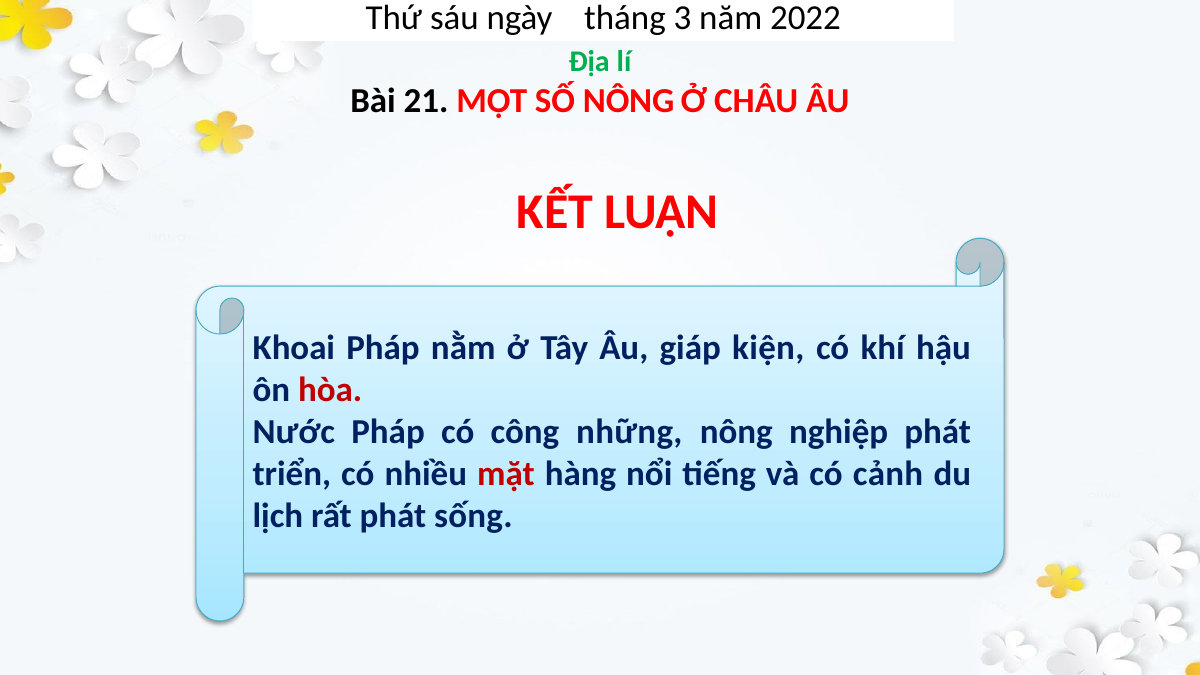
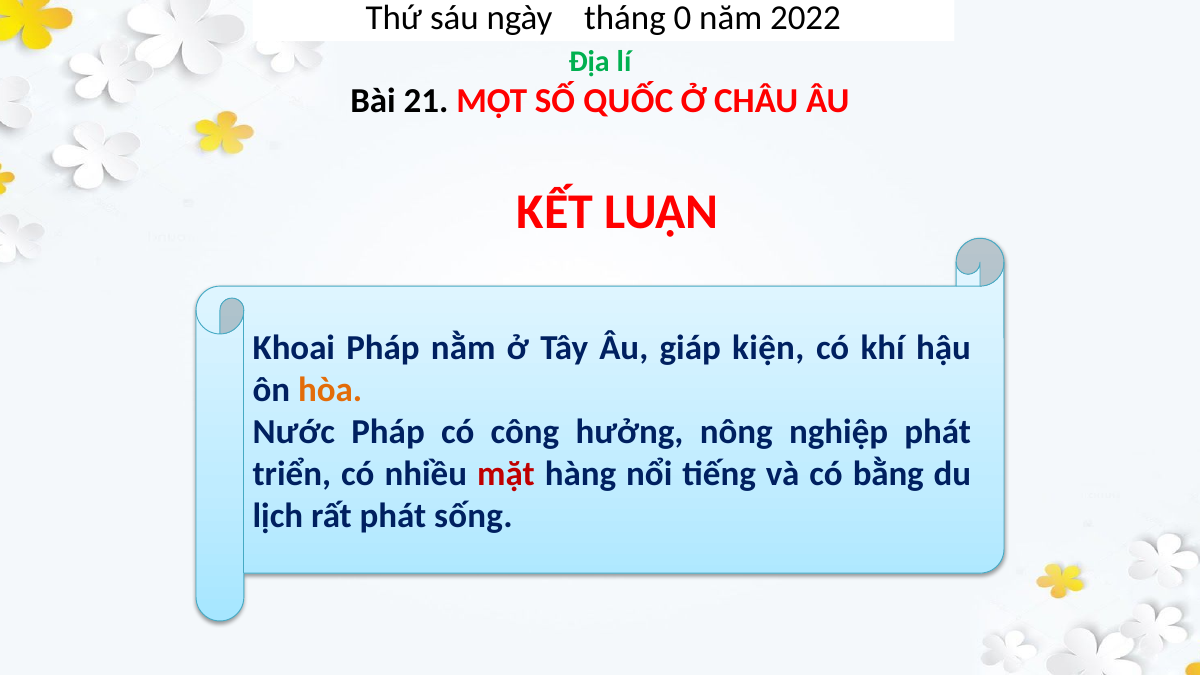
3: 3 -> 0 (682, 18)
NÔNG: NÔNG -> QUỐC (628, 101)
hòa colour: red -> orange (330, 390)
những: những -> hưởng (629, 432)
cảnh: cảnh -> bằng (888, 474)
